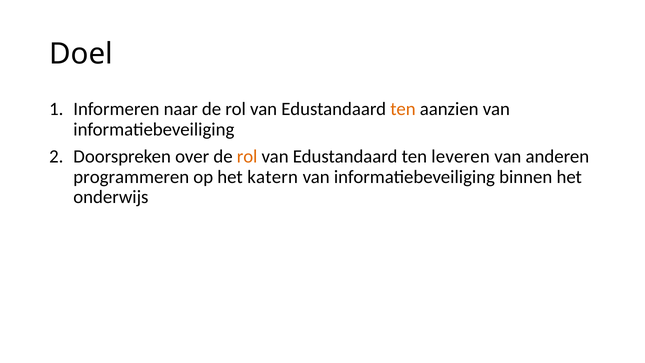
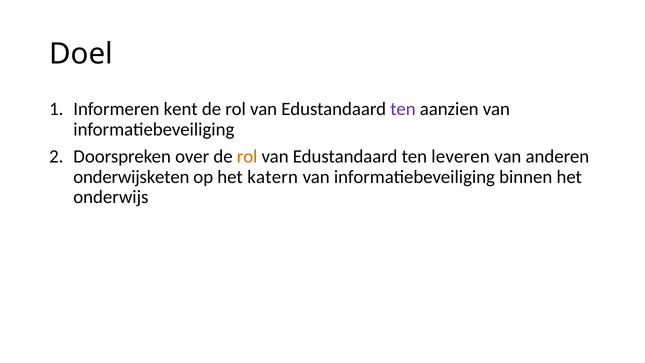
naar: naar -> kent (181, 109)
ten colour: orange -> purple (403, 109)
programmeren: programmeren -> onderwijsketen (131, 177)
